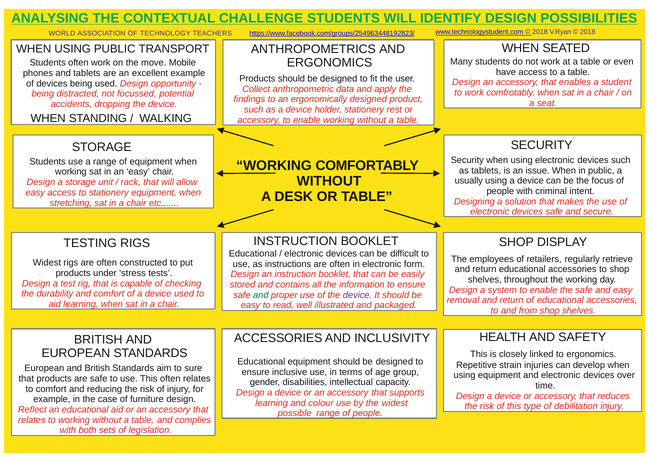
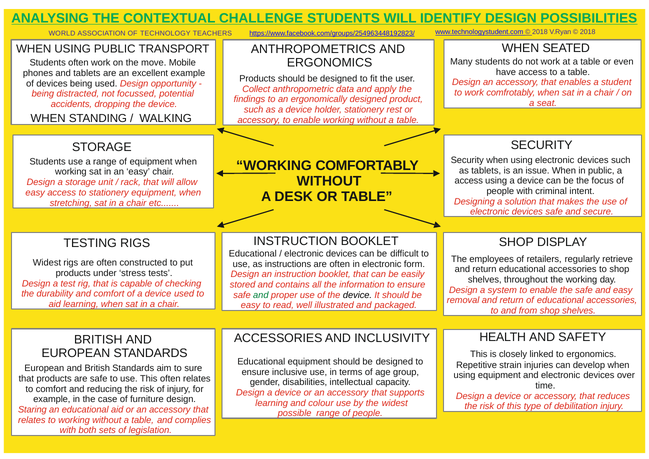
usually: usually -> access (469, 181)
device colour: purple -> black (358, 295)
Reﬂect: Reﬂect -> Staring (32, 410)
